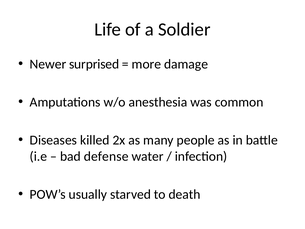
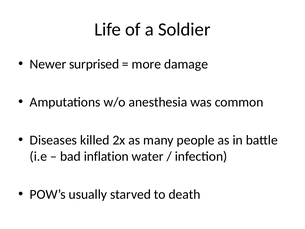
defense: defense -> inflation (106, 156)
